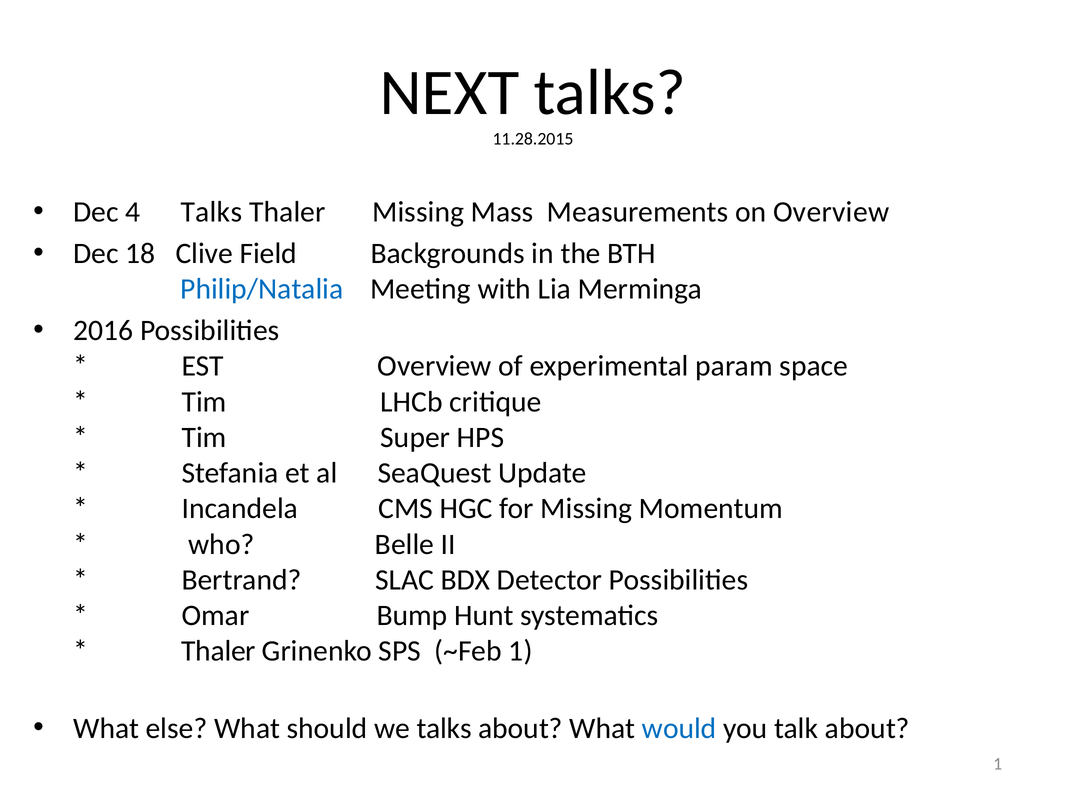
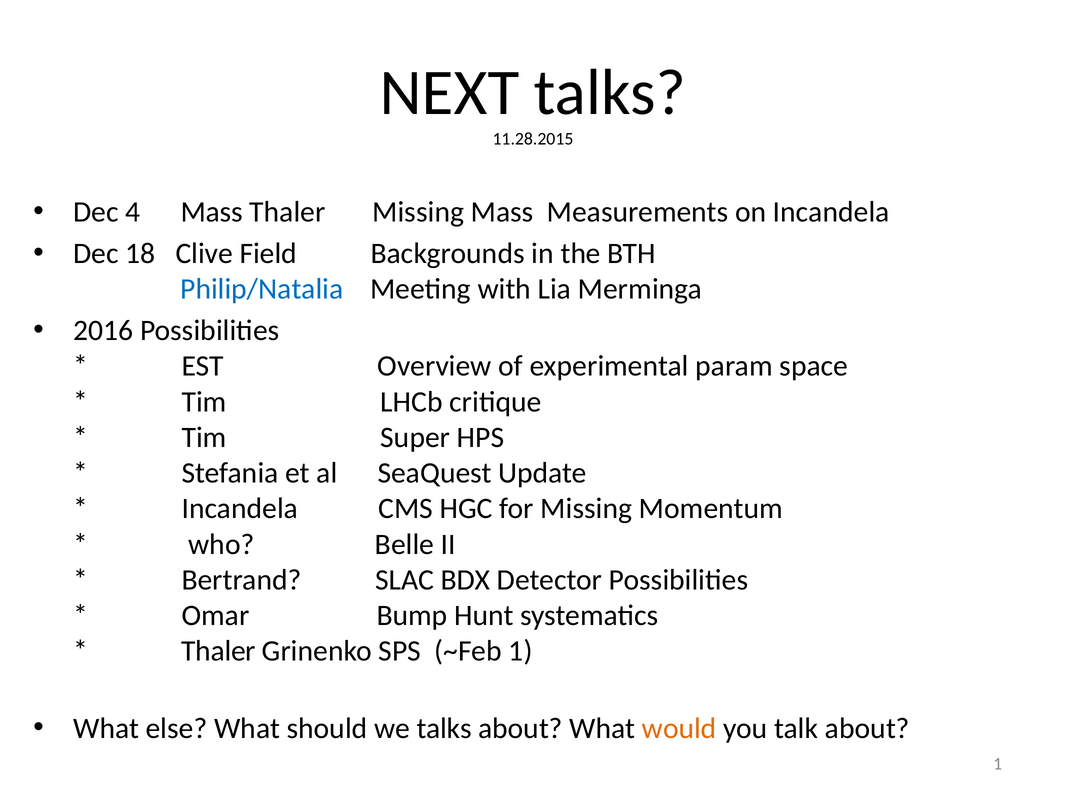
4 Talks: Talks -> Mass (212, 212)
on Overview: Overview -> Incandela (831, 212)
would colour: blue -> orange (679, 728)
